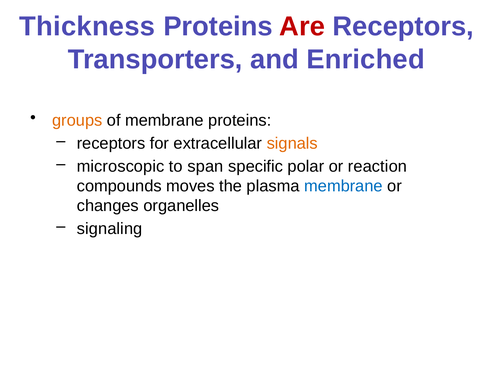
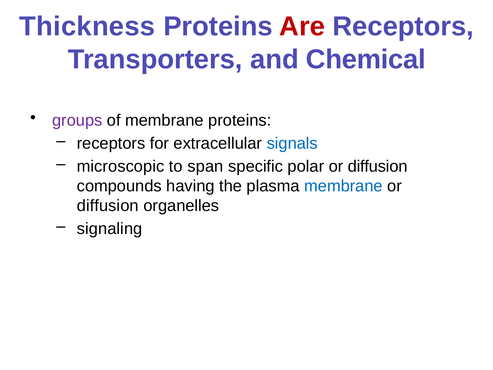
Enriched: Enriched -> Chemical (366, 59)
groups colour: orange -> purple (77, 120)
signals colour: orange -> blue (292, 143)
polar or reaction: reaction -> diffusion (378, 166)
moves: moves -> having (190, 186)
changes: changes -> diffusion (108, 206)
